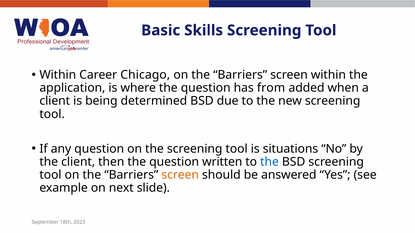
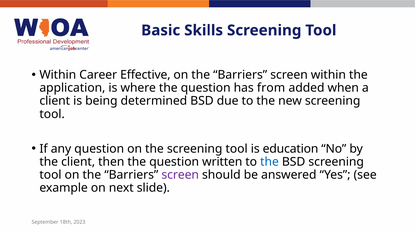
Chicago: Chicago -> Effective (145, 75)
situations: situations -> education (291, 149)
screen colour: orange -> purple (180, 175)
